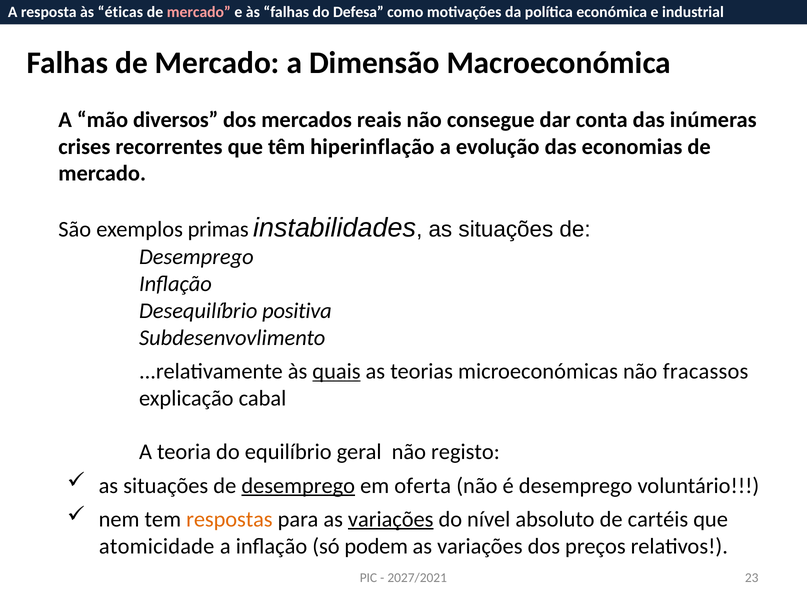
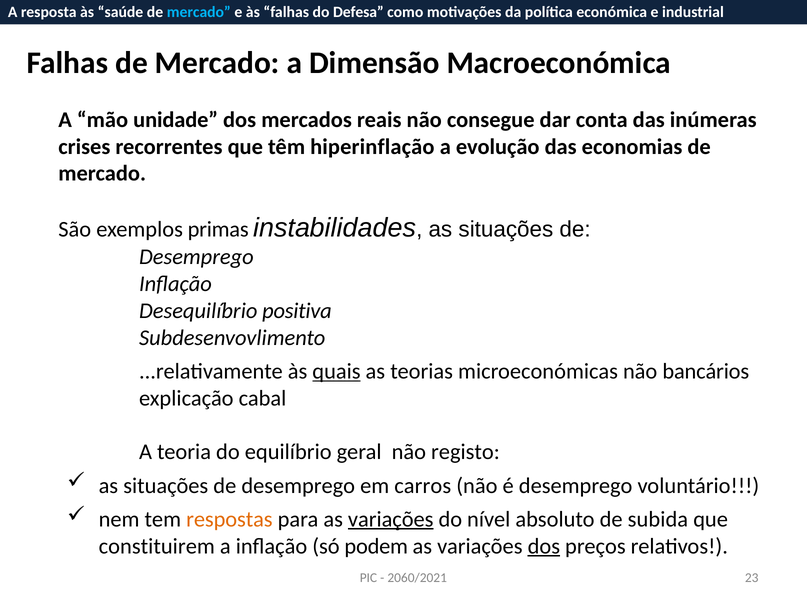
éticas: éticas -> saúde (120, 12)
mercado colour: pink -> light blue (199, 12)
diversos: diversos -> unidade (176, 120)
fracassos: fracassos -> bancários (706, 371)
desemprego underline: present -> none (298, 486)
oferta: oferta -> carros (423, 486)
cartéis: cartéis -> subida (658, 519)
atomicidade: atomicidade -> constituirem (157, 546)
dos underline: none -> present (544, 546)
2027/2021: 2027/2021 -> 2060/2021 (417, 578)
